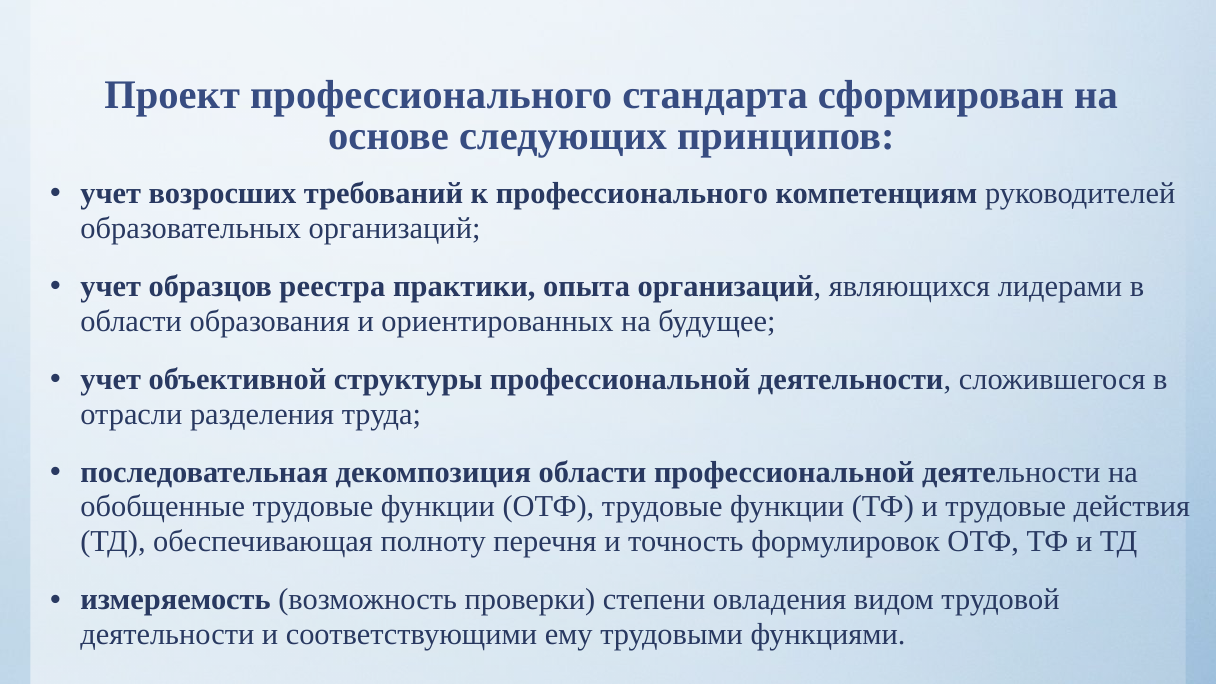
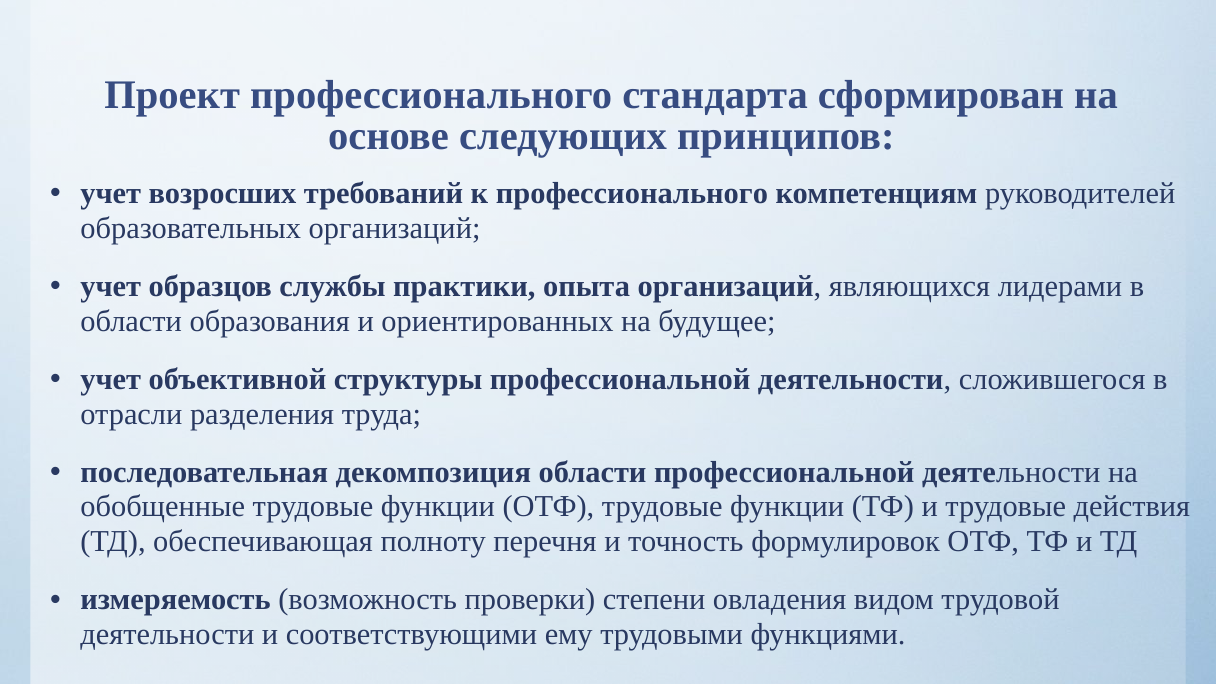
реестра: реестра -> службы (333, 286)
